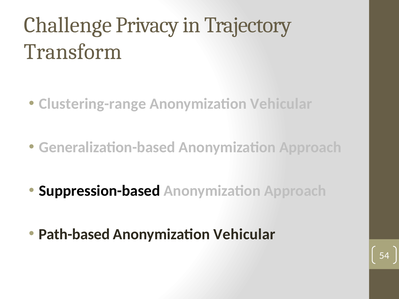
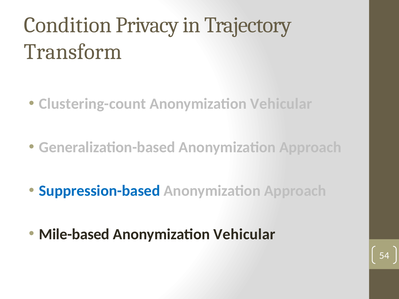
Challenge: Challenge -> Condition (68, 25)
Clustering-range: Clustering-range -> Clustering-count (93, 104)
Suppression-based colour: black -> blue (100, 191)
Path-based: Path-based -> Mile-based (74, 234)
